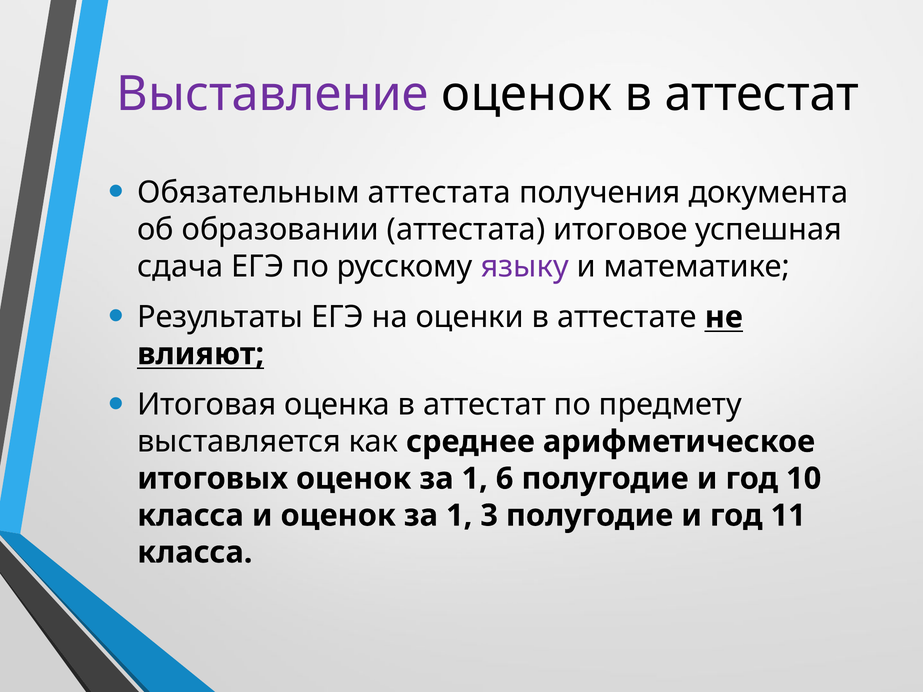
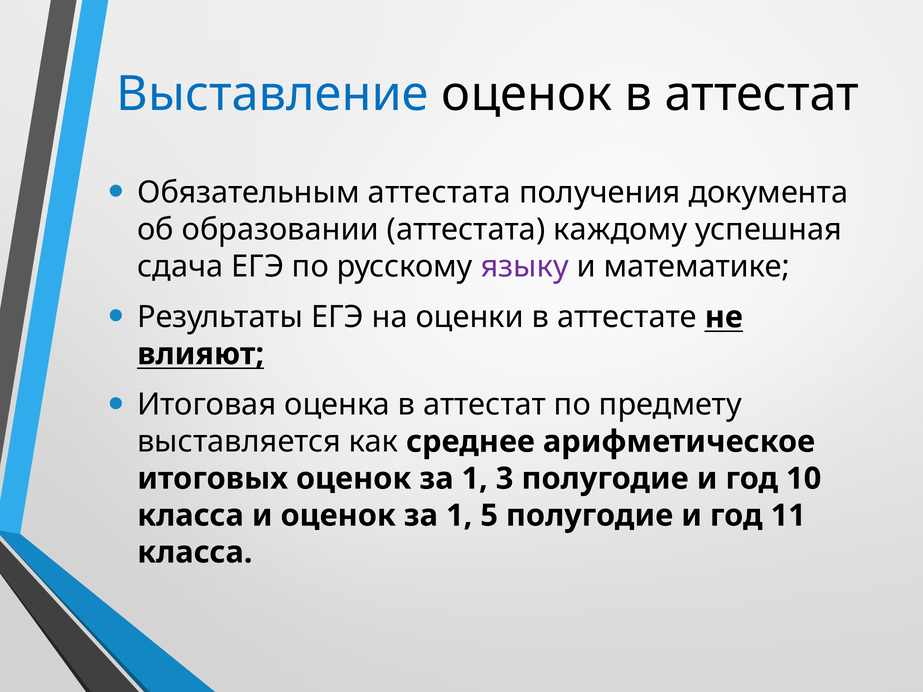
Выставление colour: purple -> blue (273, 94)
итоговое: итоговое -> каждому (620, 230)
6: 6 -> 3 (505, 479)
3: 3 -> 5 (489, 516)
